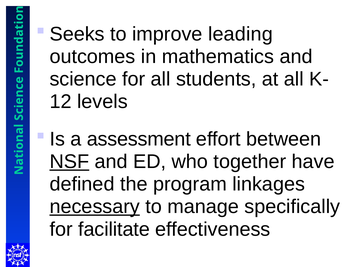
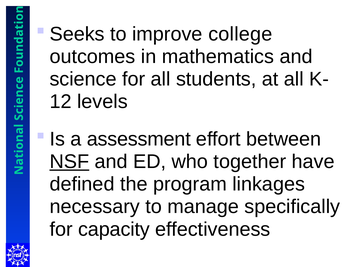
leading: leading -> college (240, 34)
necessary underline: present -> none (95, 207)
facilitate: facilitate -> capacity (114, 230)
